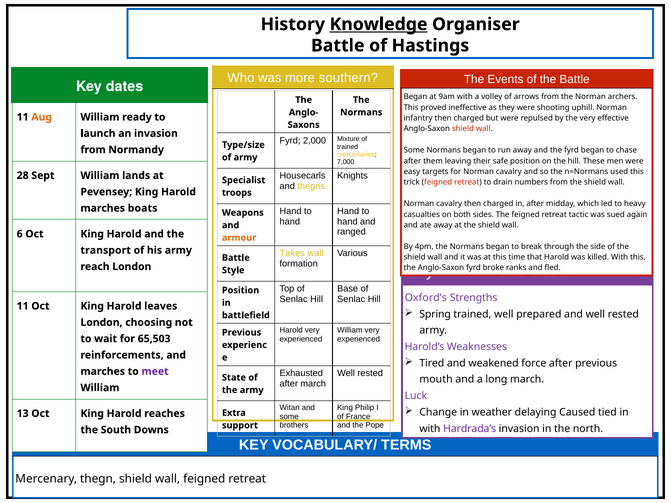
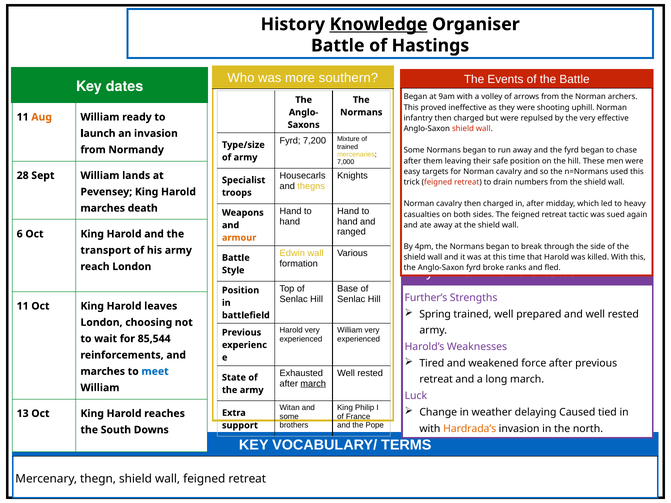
2,000: 2,000 -> 7,200 (315, 141)
boats: boats -> death (143, 208)
Takes: Takes -> Edwin (292, 254)
Oxford’s: Oxford’s -> Further’s (426, 298)
65,503: 65,503 -> 85,544 (154, 339)
meet colour: purple -> blue (155, 372)
mouth: mouth -> retreat (436, 380)
march underline: none -> present (313, 384)
Hardrada’s colour: purple -> orange (470, 429)
